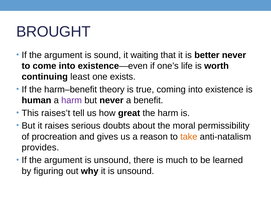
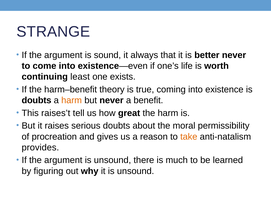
BROUGHT: BROUGHT -> STRANGE (53, 32)
waiting: waiting -> always (144, 55)
human: human -> doubts (37, 100)
harm colour: purple -> orange (72, 100)
